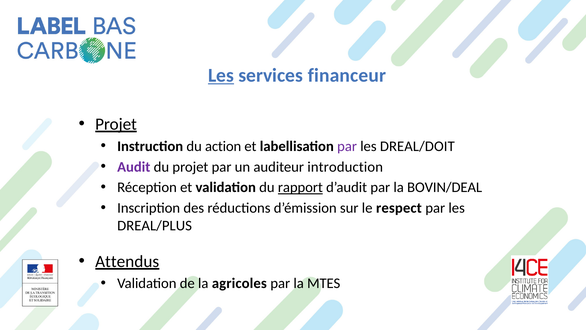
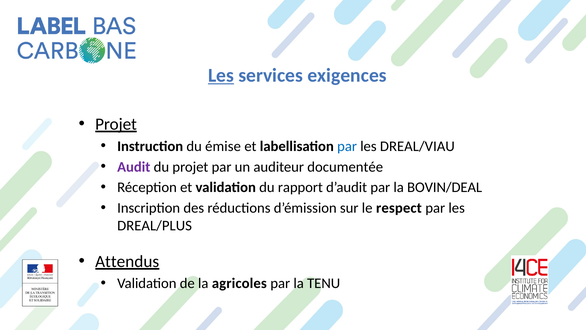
financeur: financeur -> exigences (347, 75)
action: action -> émise (223, 146)
par colour: purple -> blue (347, 146)
DREAL/DOIT: DREAL/DOIT -> DREAL/VIAU (417, 146)
introduction: introduction -> documentée (345, 167)
rapport underline: present -> none (300, 187)
MTES: MTES -> TENU (324, 283)
